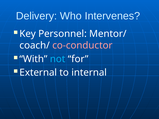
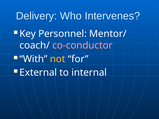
not colour: light blue -> yellow (58, 59)
